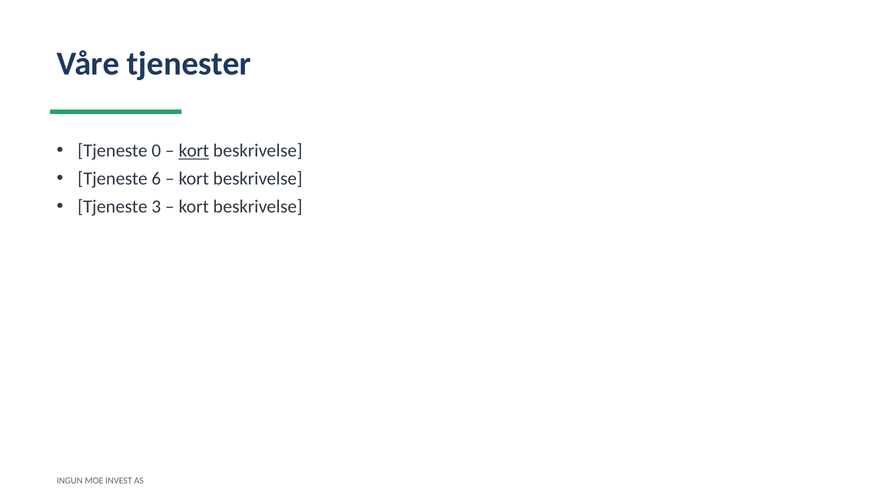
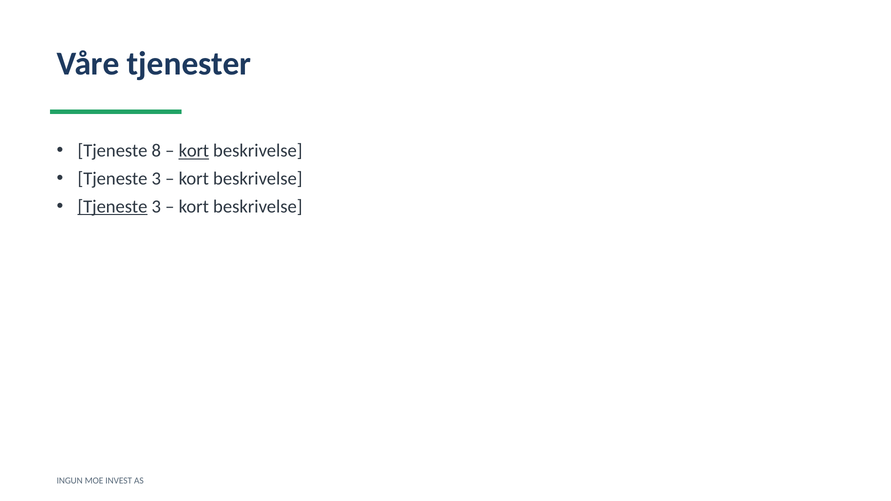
0: 0 -> 8 (156, 151)
6: 6 -> 3 (156, 179)
Tjeneste underline: none -> present (112, 207)
